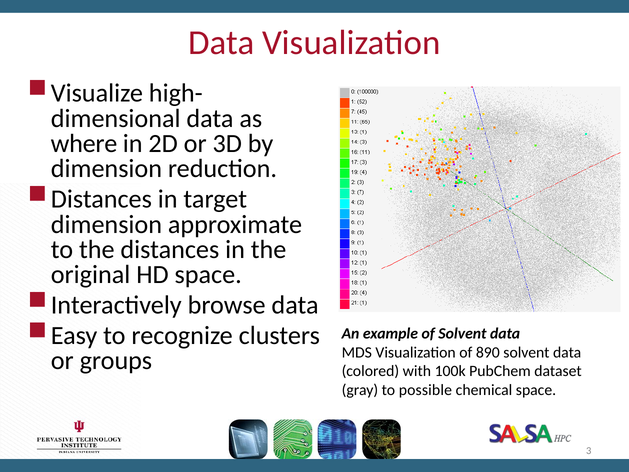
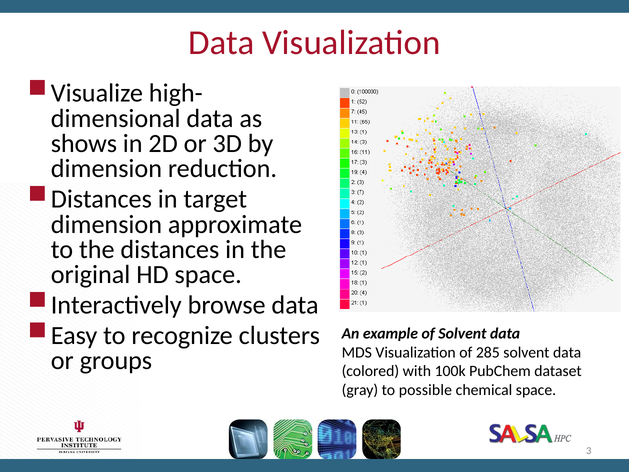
where: where -> shows (84, 144)
890: 890 -> 285 (488, 352)
